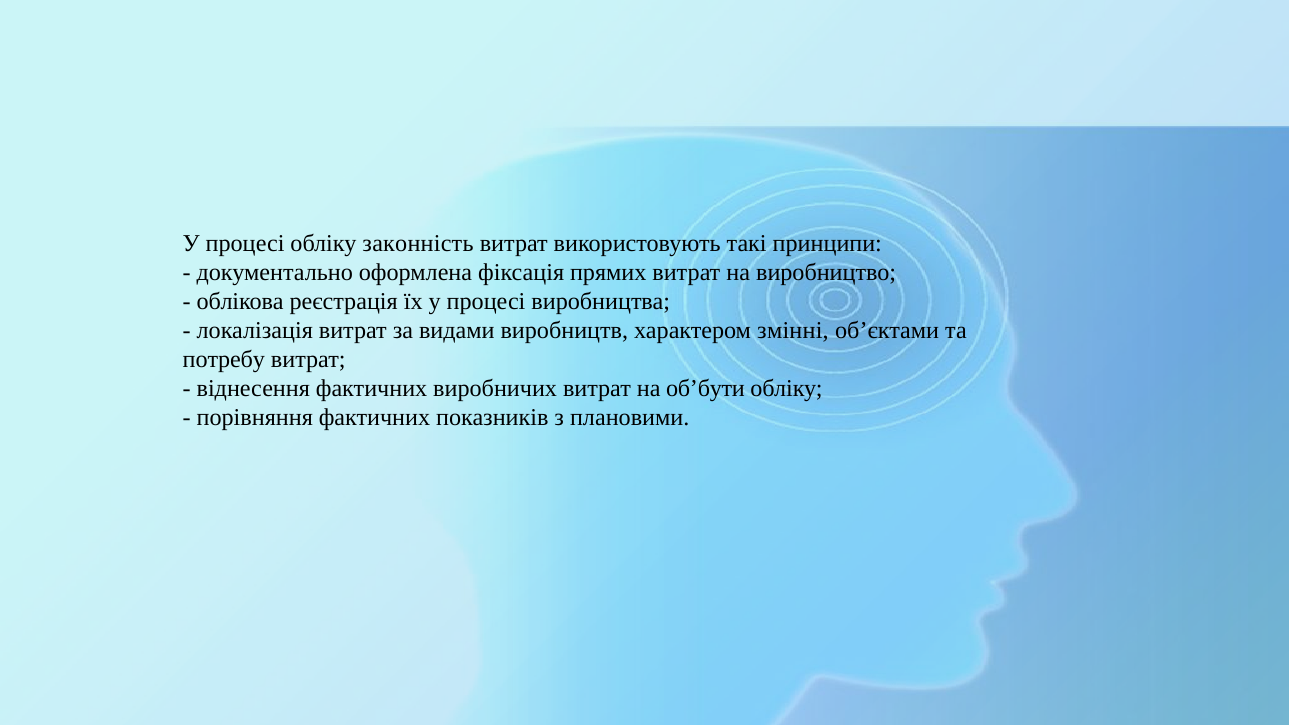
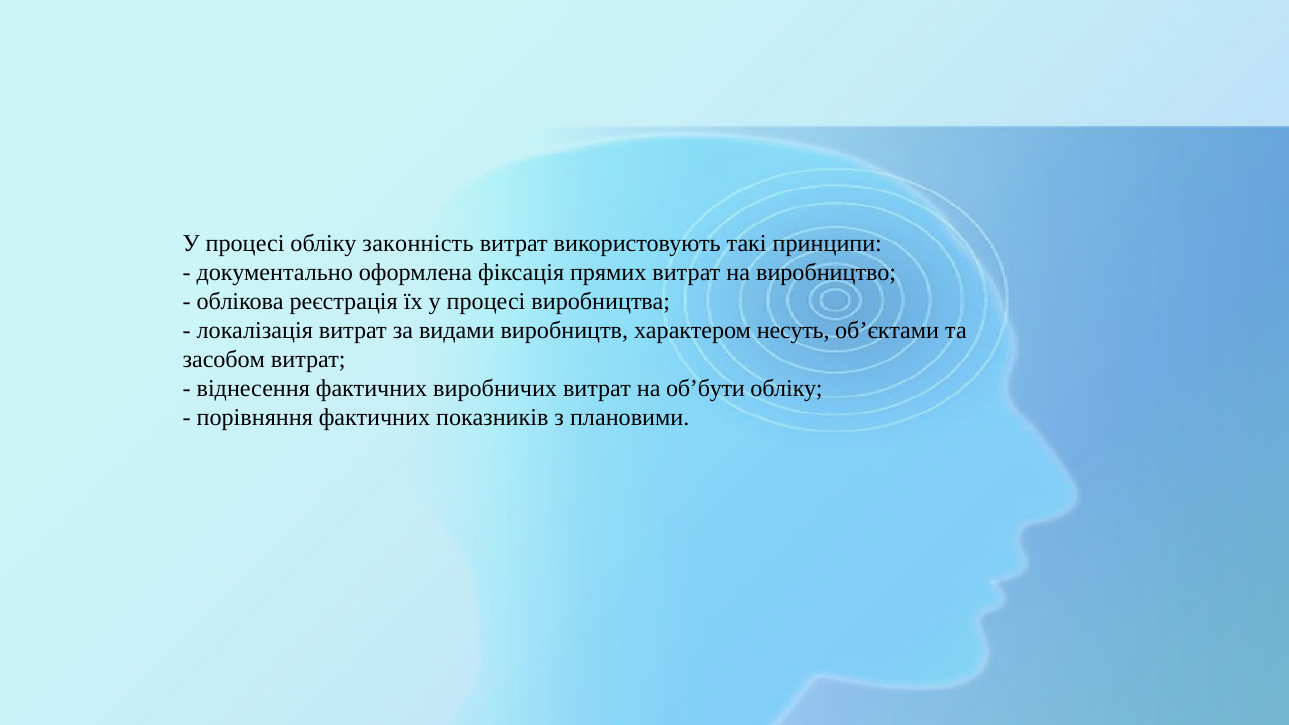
змінні: змінні -> несуть (793, 331)
потребу: потребу -> засобом (224, 360)
